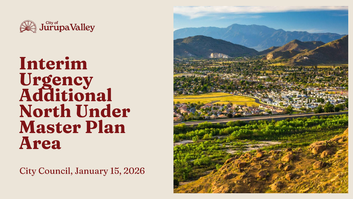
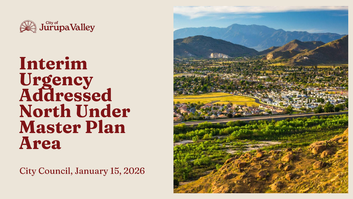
Additional: Additional -> Addressed (66, 95)
